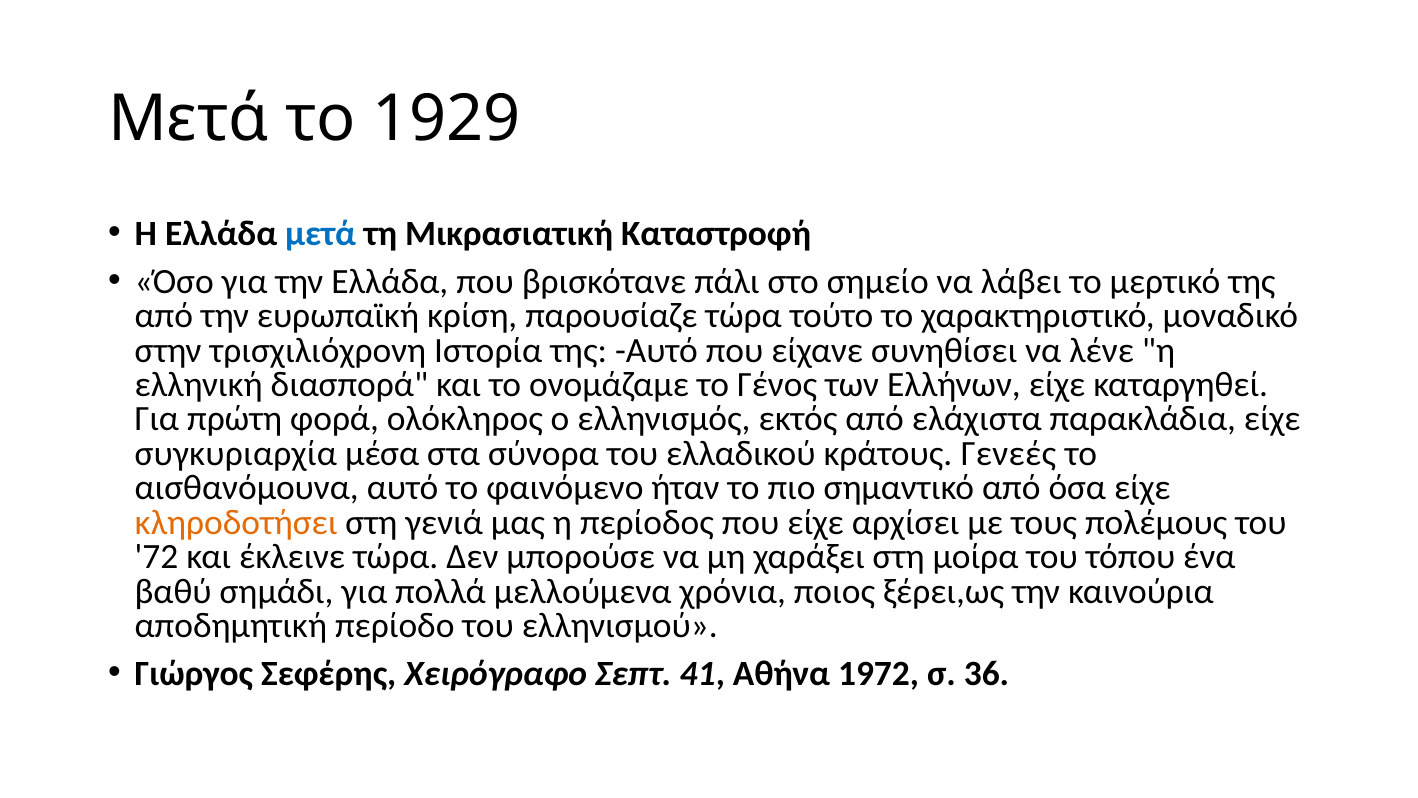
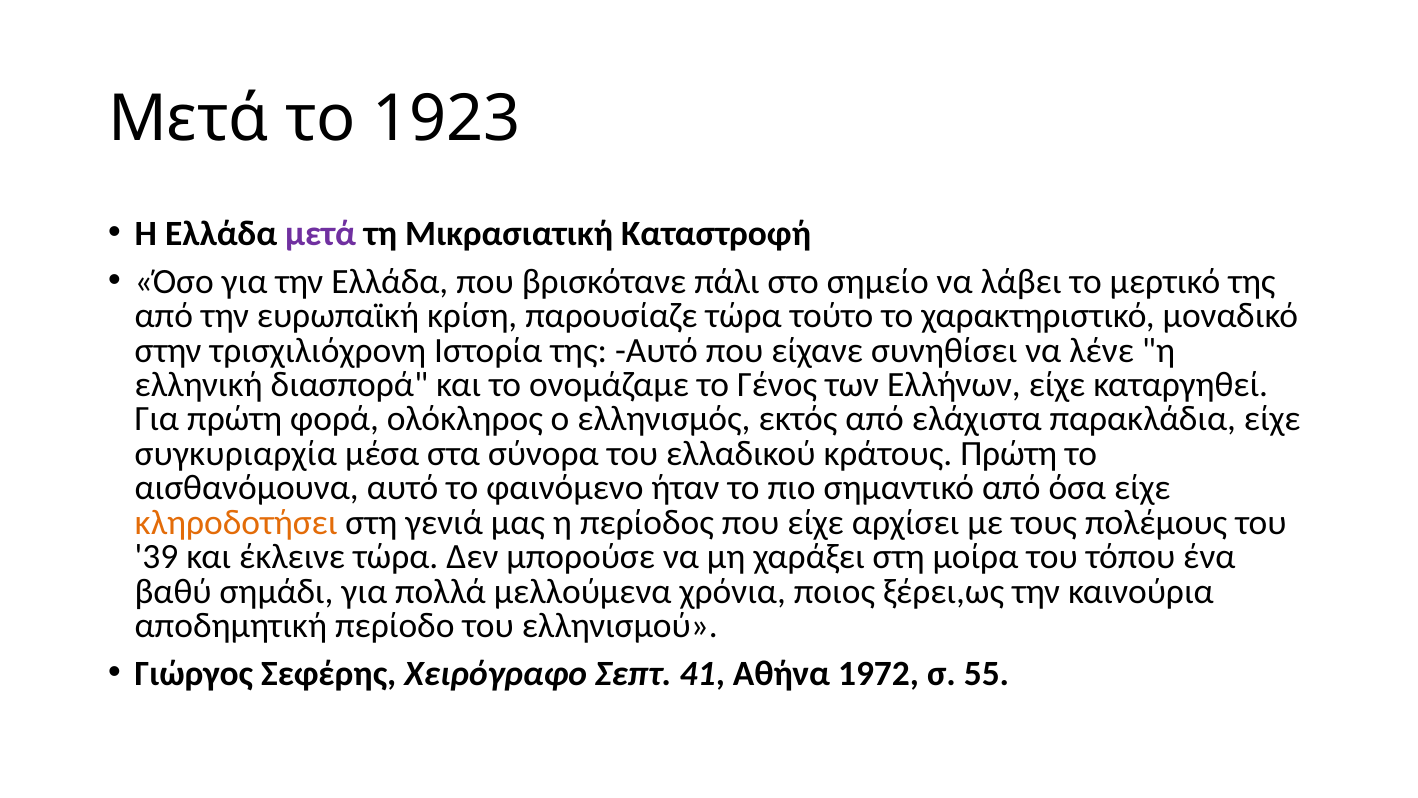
1929: 1929 -> 1923 (447, 119)
μετά colour: blue -> purple (321, 233)
κράτους Γενεές: Γενεές -> Πρώτη (1009, 454)
72: 72 -> 39 (157, 557)
36: 36 -> 55 (987, 674)
